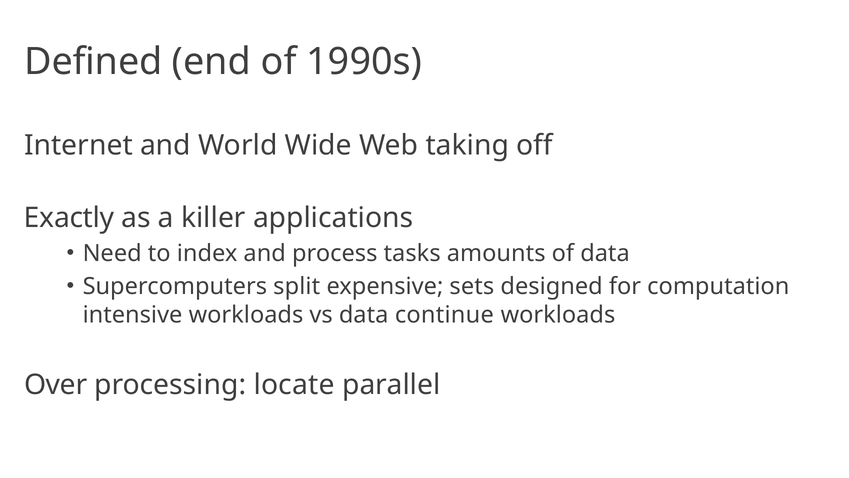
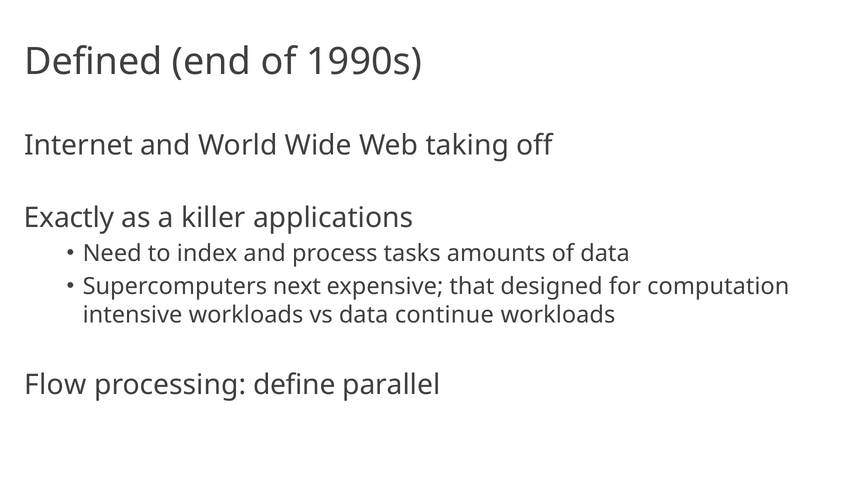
split: split -> next (297, 286)
sets: sets -> that (472, 286)
Over: Over -> Flow (55, 385)
locate: locate -> define (294, 385)
